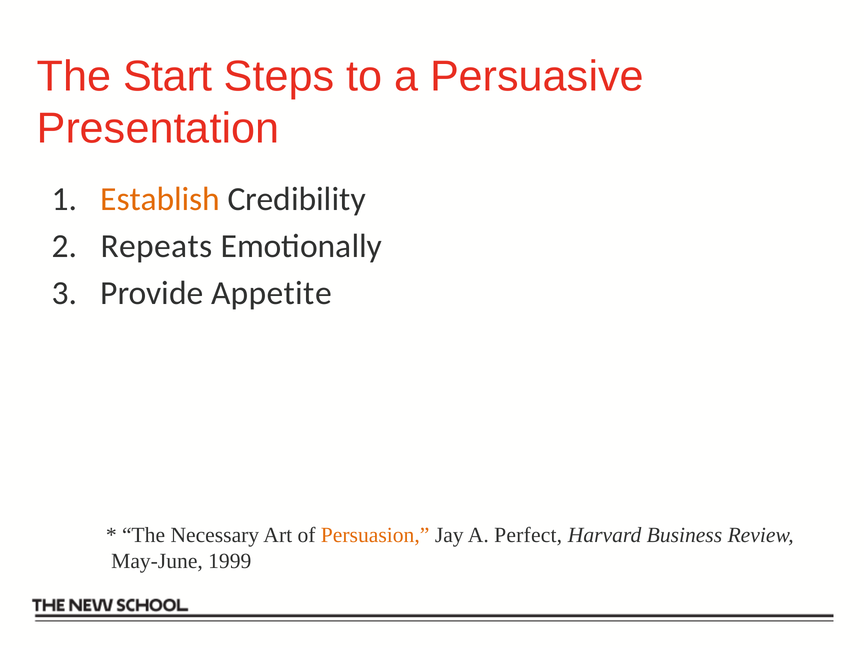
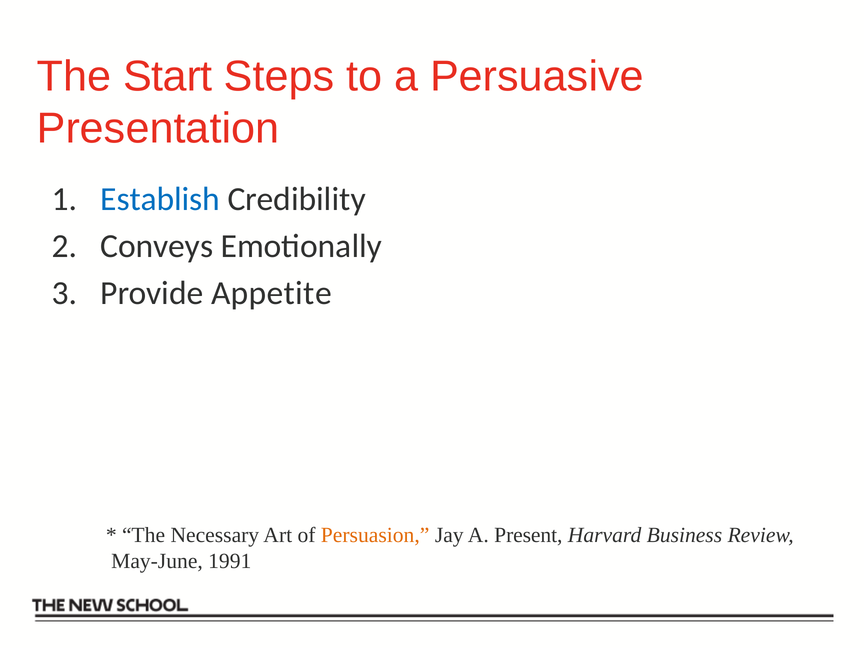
Establish colour: orange -> blue (160, 199)
Repeats: Repeats -> Conveys (157, 246)
Perfect: Perfect -> Present (528, 535)
1999: 1999 -> 1991 (230, 561)
